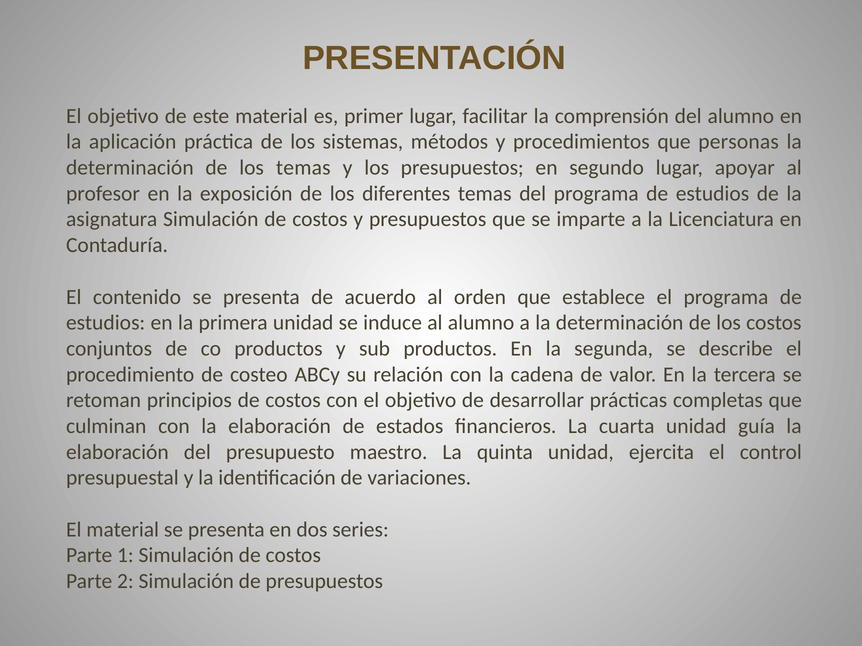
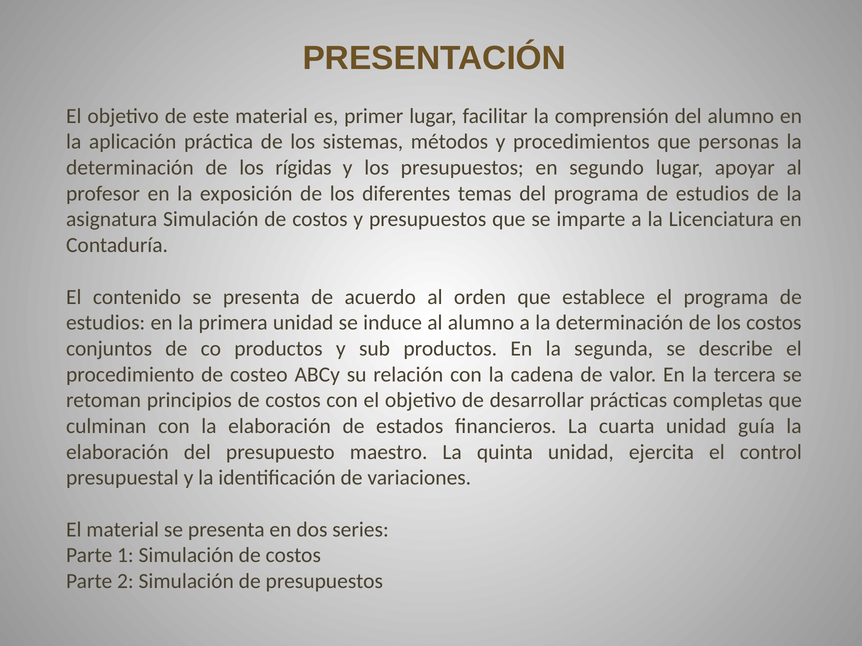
los temas: temas -> rígidas (303, 168)
